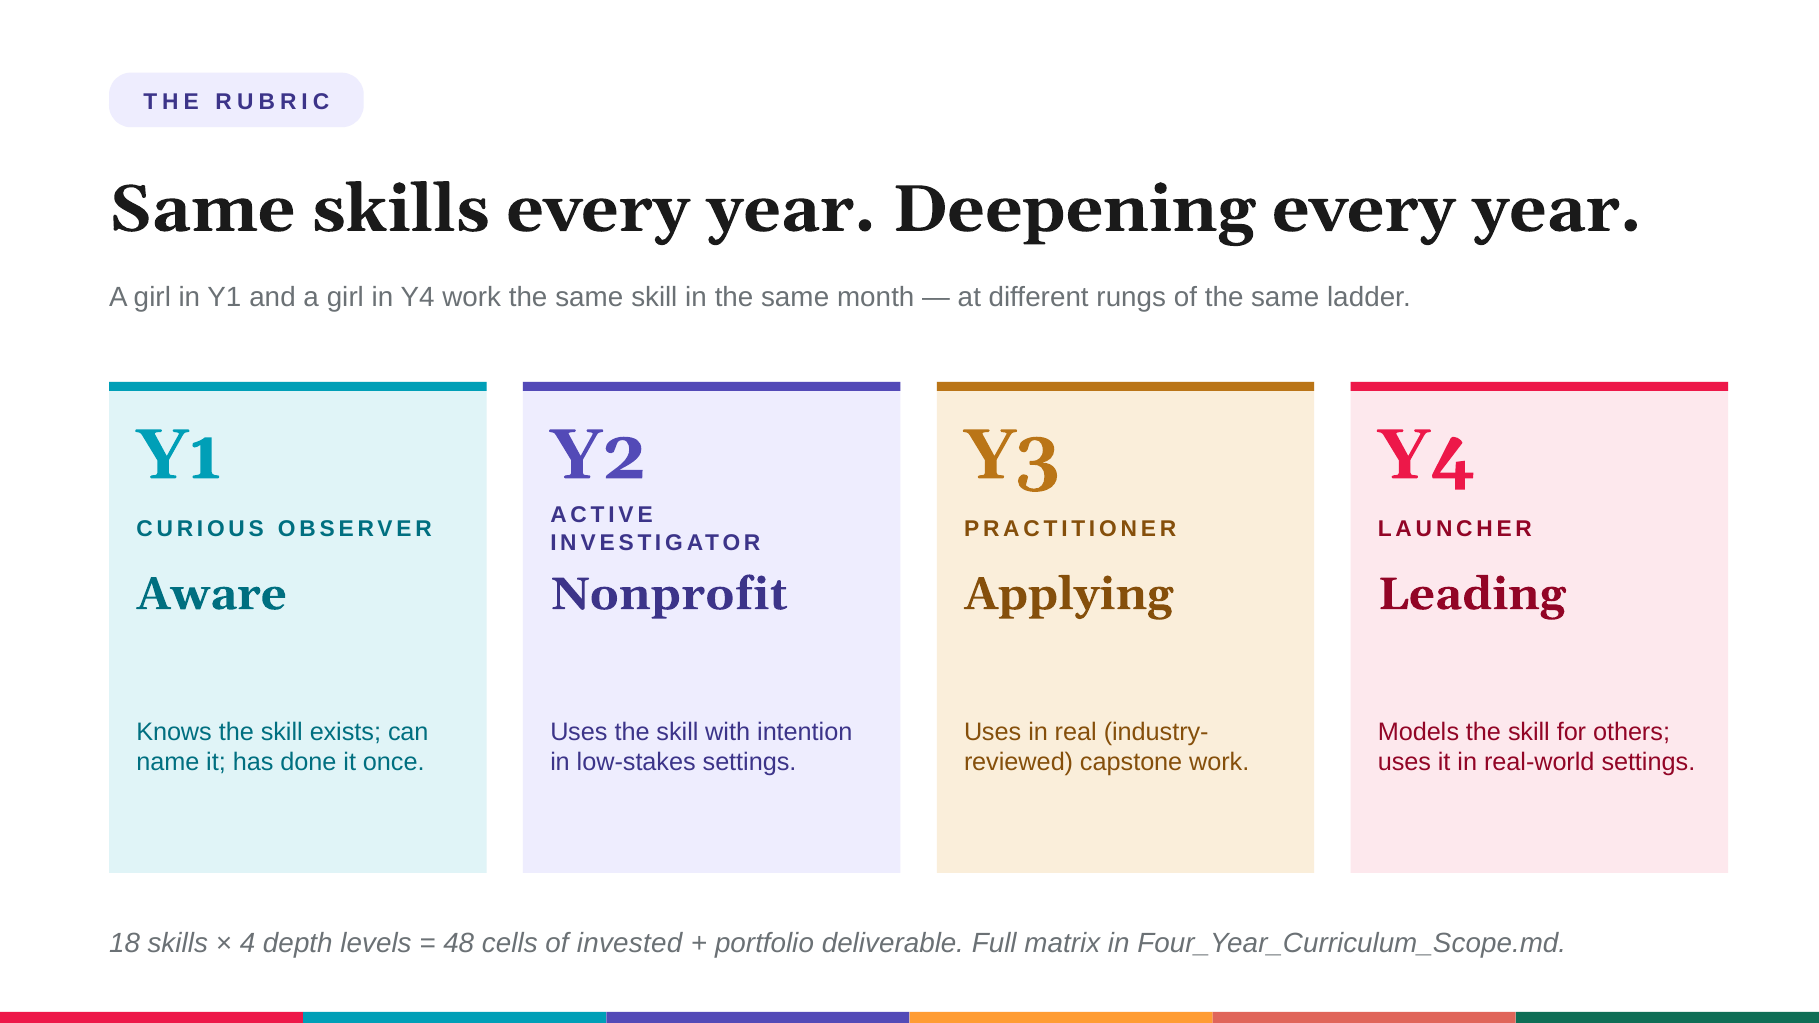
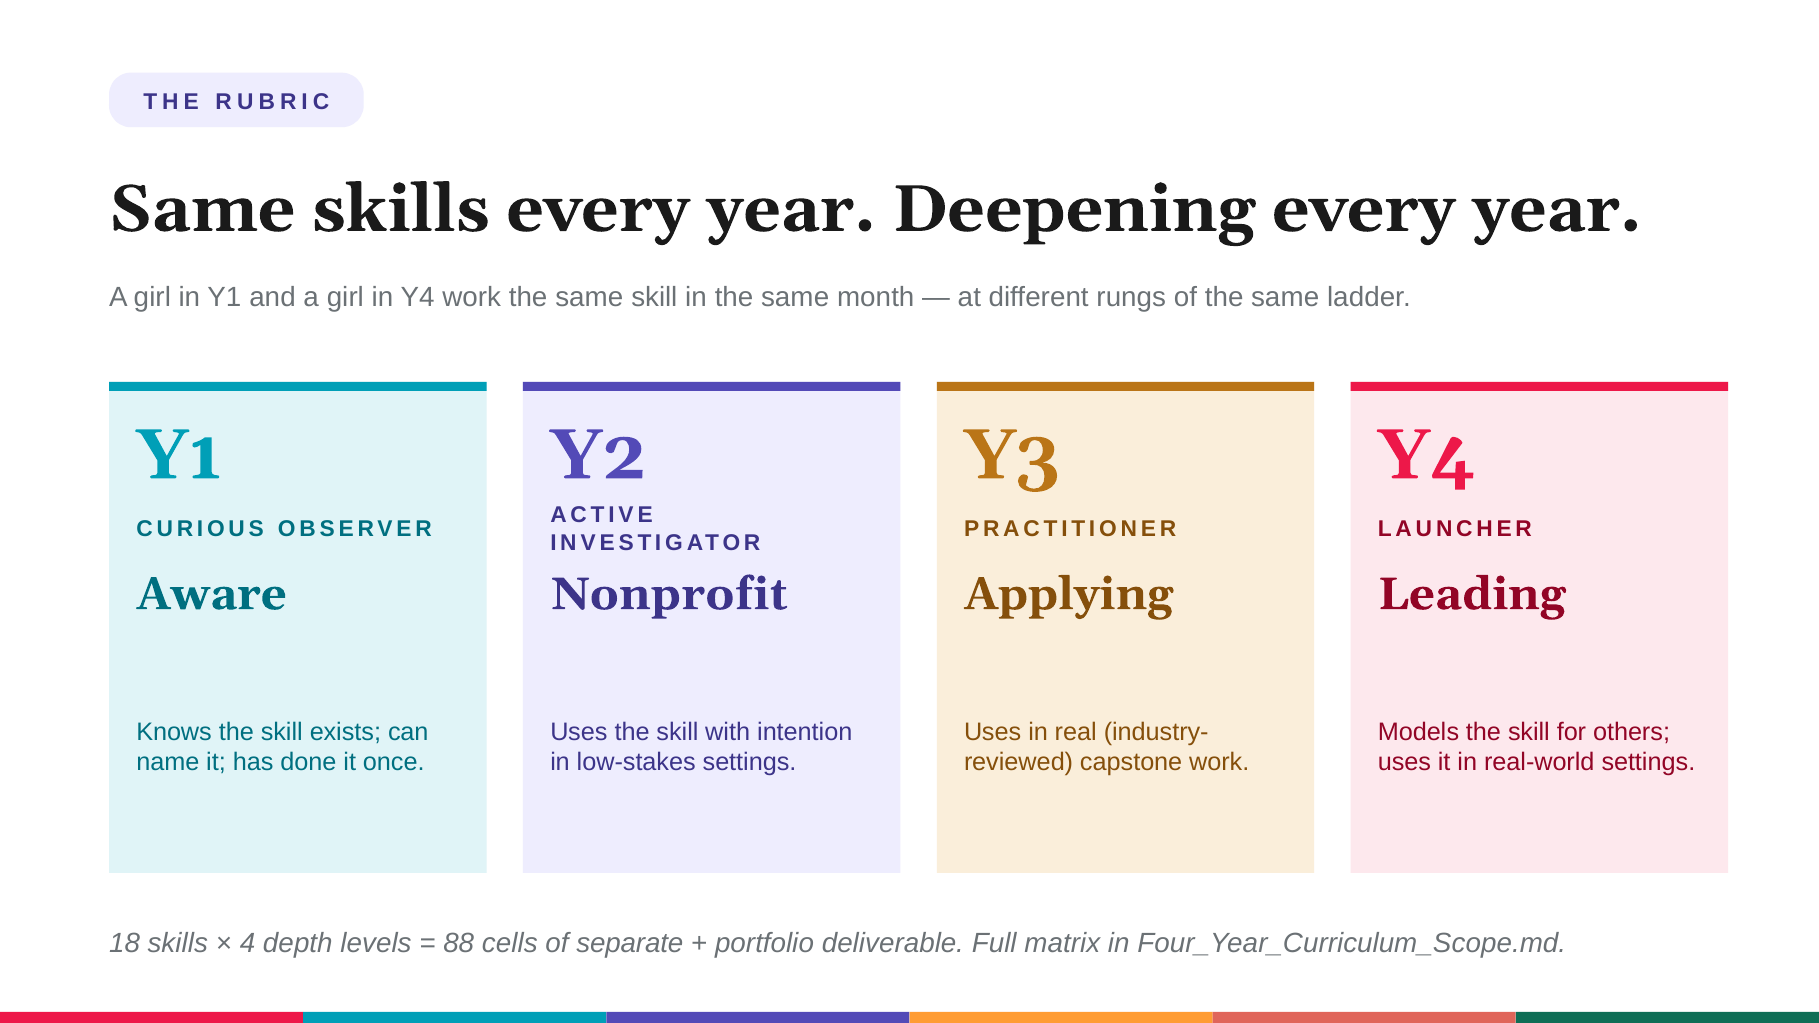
48: 48 -> 88 (459, 943)
invested: invested -> separate (630, 943)
